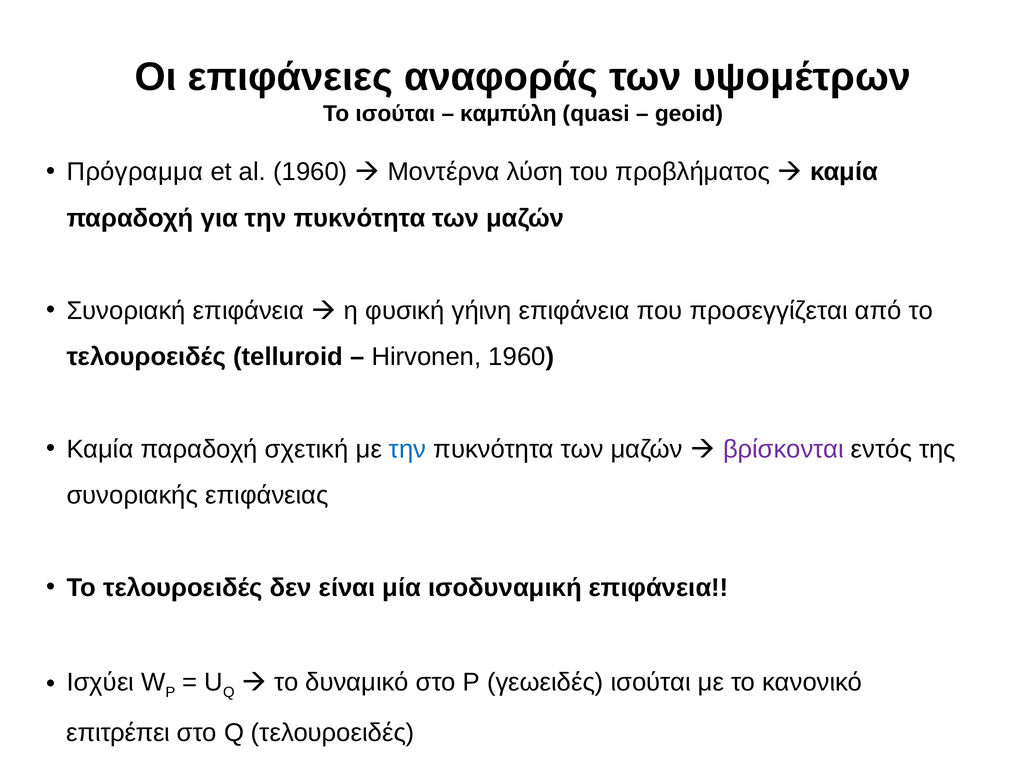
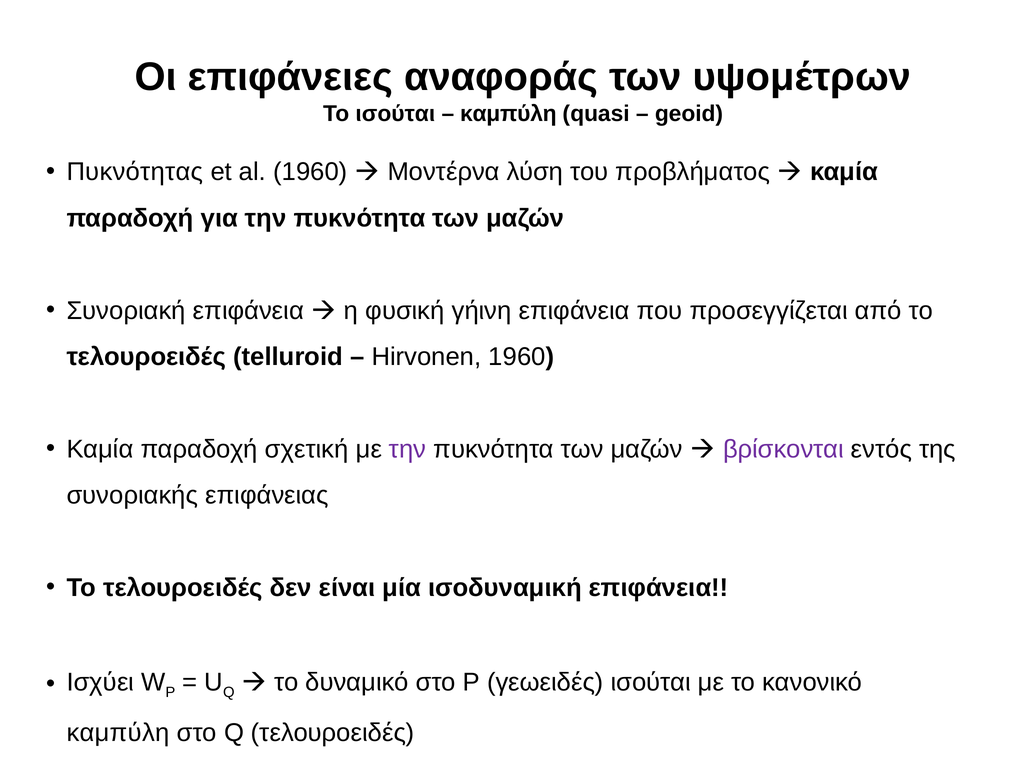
Πρόγραμμα: Πρόγραμμα -> Πυκνότητας (135, 172)
την colour: blue -> purple (408, 449)
επιτρέπει: επιτρέπει -> καμπύλη (118, 733)
